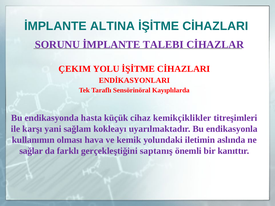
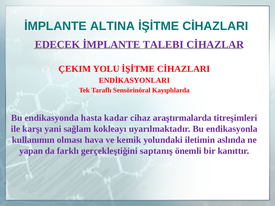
SORUNU: SORUNU -> EDECEK (57, 45)
küçük: küçük -> kadar (116, 118)
kemikçiklikler: kemikçiklikler -> araştırmalarda (182, 118)
sağlar: sağlar -> yapan (31, 151)
